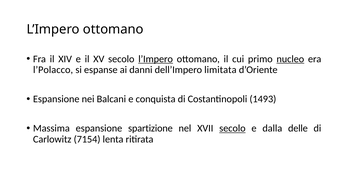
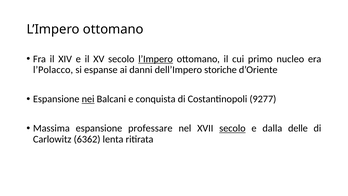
nucleo underline: present -> none (290, 59)
limitata: limitata -> storiche (220, 70)
nei underline: none -> present (88, 99)
1493: 1493 -> 9277 (263, 99)
spartizione: spartizione -> professare (150, 128)
7154: 7154 -> 6362 (87, 139)
